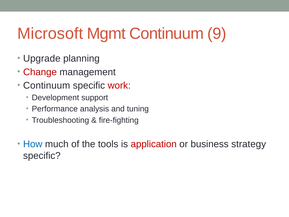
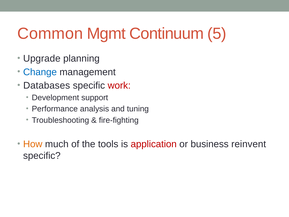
Microsoft: Microsoft -> Common (50, 34)
9: 9 -> 5 (217, 34)
Change colour: red -> blue (40, 72)
Continuum: Continuum -> Databases (47, 85)
How colour: blue -> orange (33, 144)
strategy: strategy -> reinvent (249, 144)
